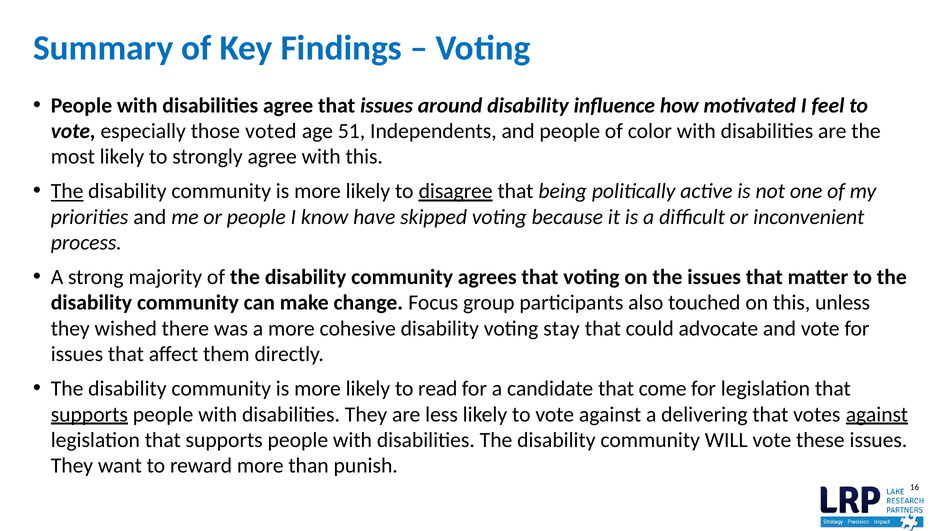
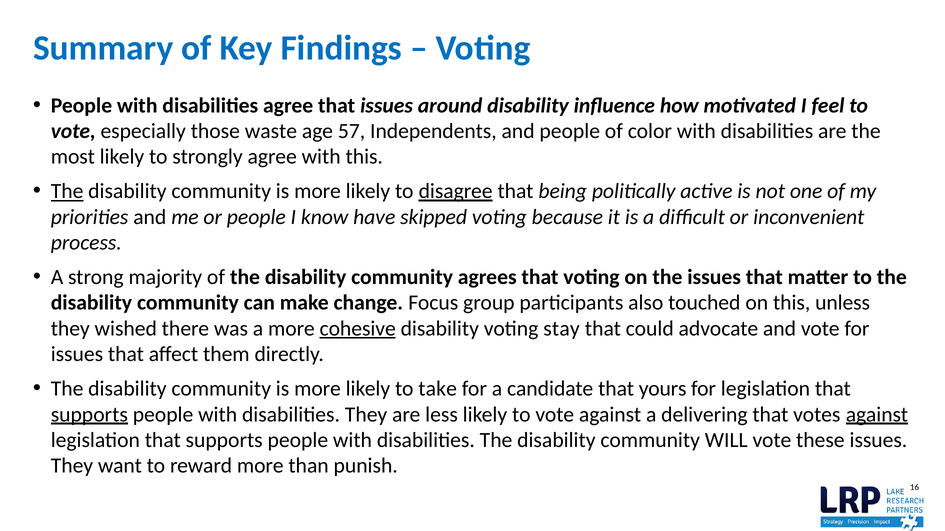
voted: voted -> waste (271, 131)
51: 51 -> 57 (352, 131)
cohesive underline: none -> present (358, 329)
read: read -> take (438, 389)
come: come -> yours (663, 389)
